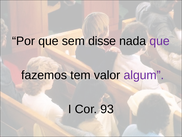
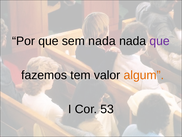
sem disse: disse -> nada (102, 41)
algum colour: purple -> orange (144, 75)
93: 93 -> 53 (107, 109)
